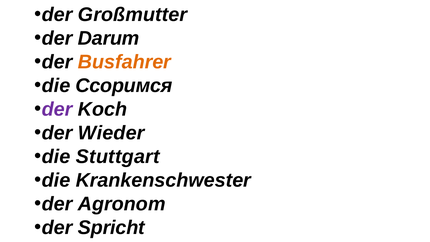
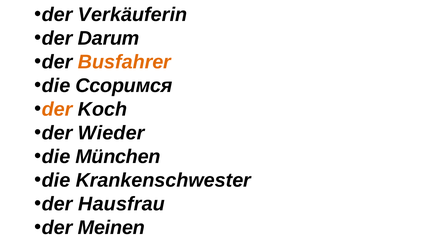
Großmutter: Großmutter -> Verkäuferin (133, 15)
der colour: purple -> orange (57, 109)
Stuttgart: Stuttgart -> München (118, 157)
Agronom: Agronom -> Hausfrau (122, 204)
Spricht: Spricht -> Meinen (111, 228)
